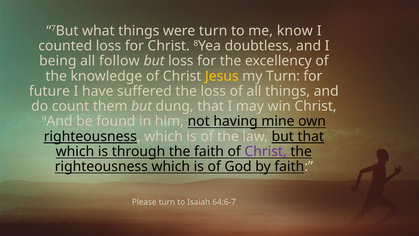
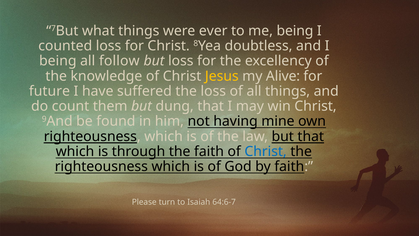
were turn: turn -> ever (213, 31)
me know: know -> being (295, 31)
my Turn: Turn -> Alive (283, 76)
Christ colour: purple -> blue (266, 151)
